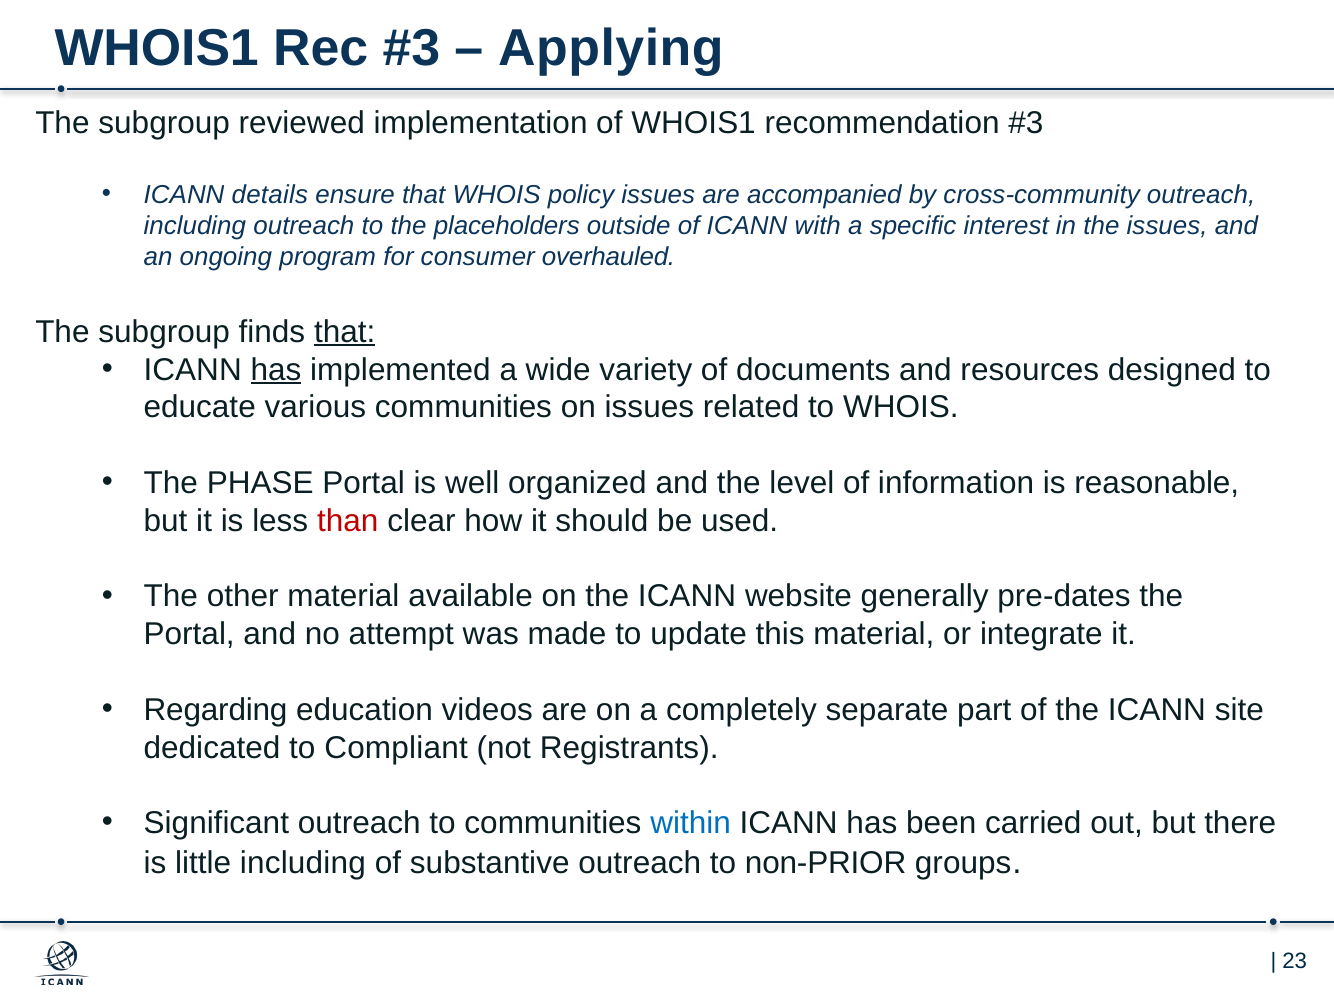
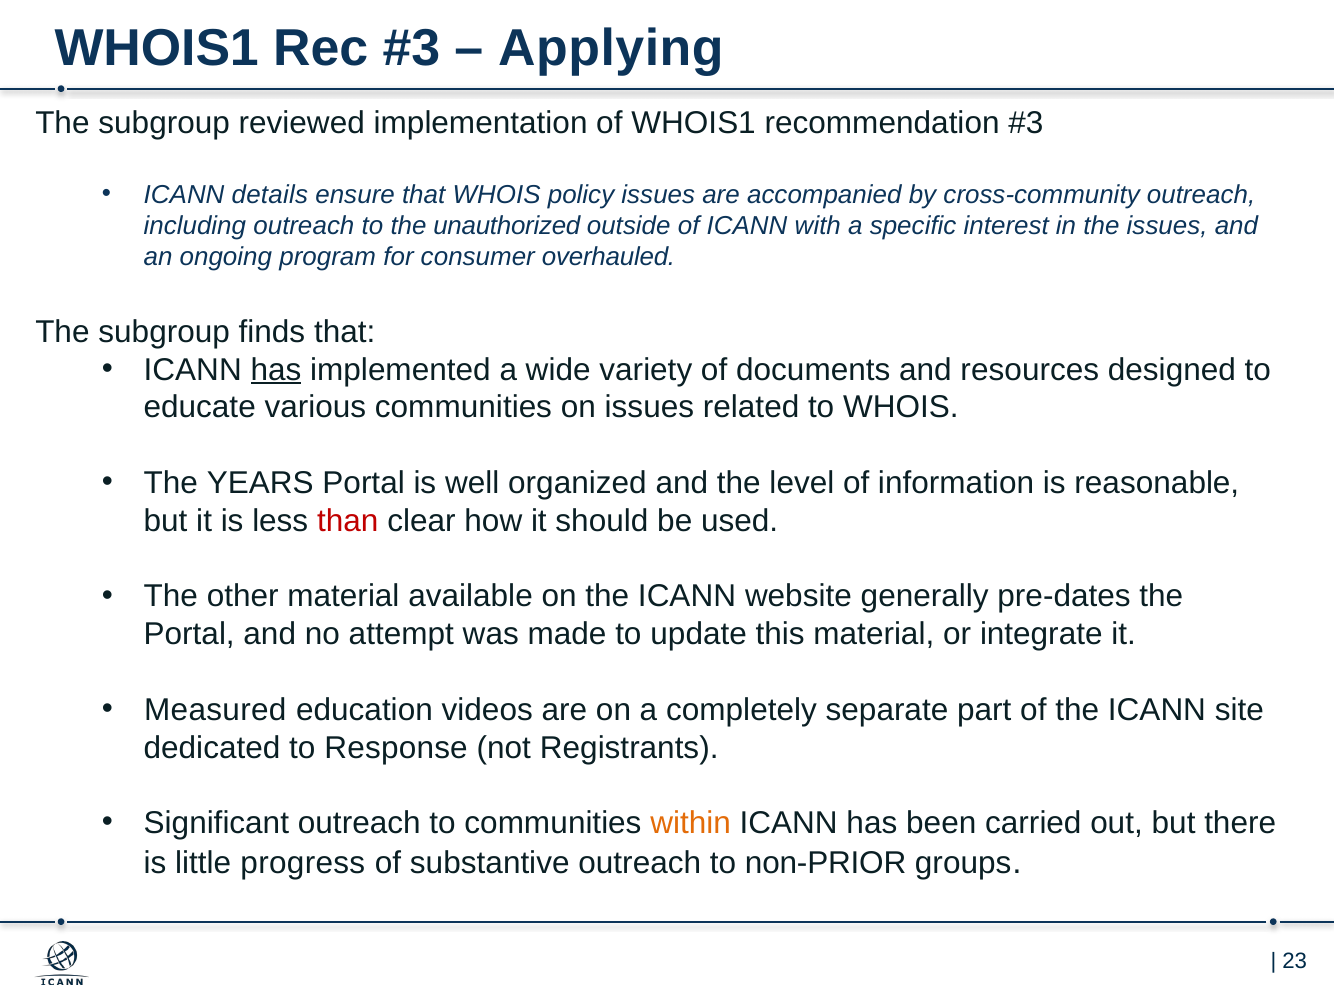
placeholders: placeholders -> unauthorized (507, 226)
that underline: present -> none (345, 332)
PHASE: PHASE -> YEARS (260, 483)
Regarding: Regarding -> Measured (215, 710)
Compliant: Compliant -> Response (396, 748)
within colour: blue -> orange (691, 824)
little including: including -> progress (303, 863)
